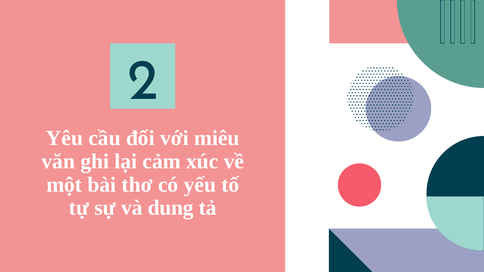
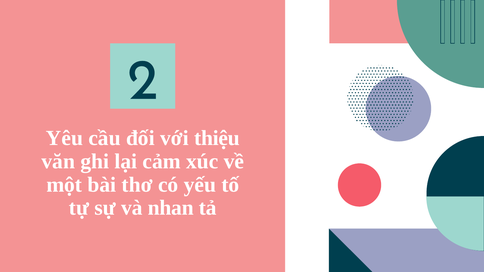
miêu: miêu -> thiệu (217, 138)
dung: dung -> nhan (171, 208)
